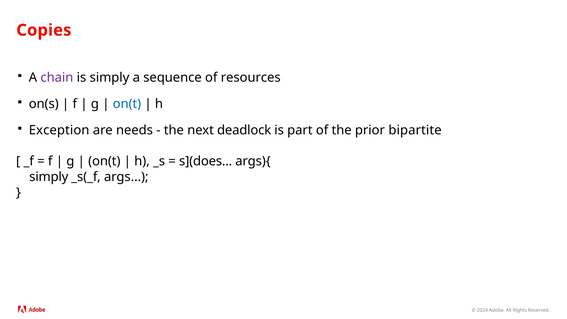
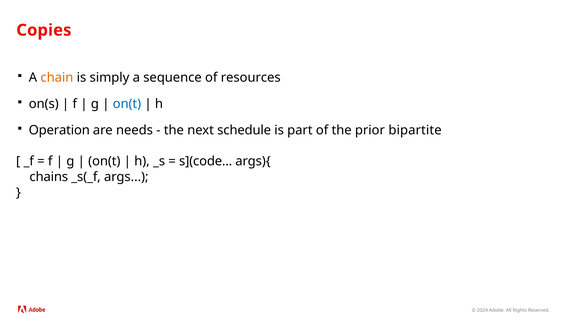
chain colour: purple -> orange (57, 78)
Exception: Exception -> Operation (59, 130)
deadlock: deadlock -> schedule (244, 130)
s](does: s](does -> s](code (206, 161)
simply: simply -> chains (49, 177)
